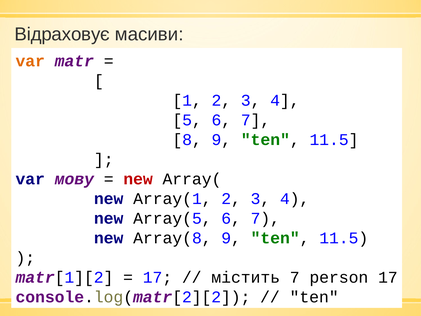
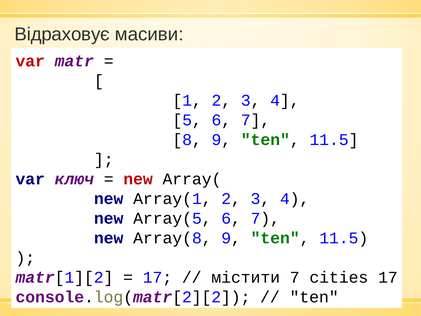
var colour: orange -> red (30, 61)
мову: мову -> ключ (74, 179)
містить: містить -> містити (246, 277)
person: person -> cities (339, 277)
